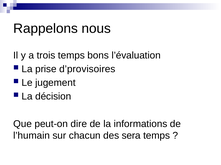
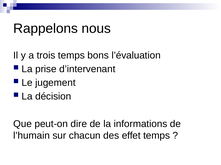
d’provisoires: d’provisoires -> d’intervenant (87, 69)
sera: sera -> effet (131, 136)
